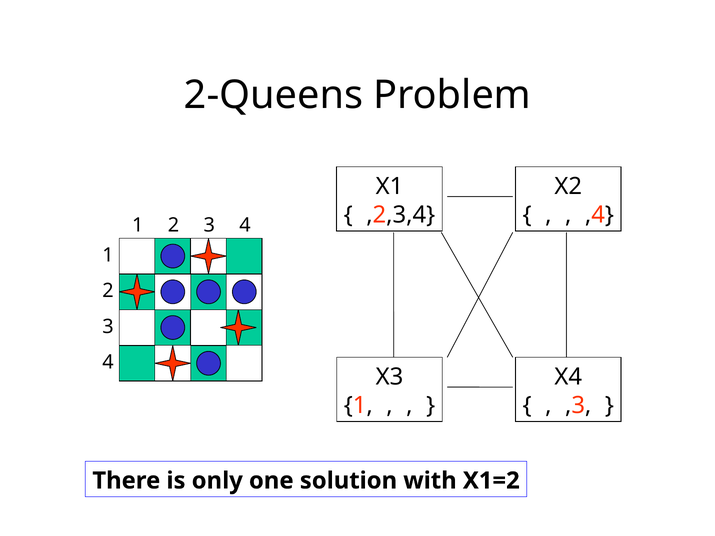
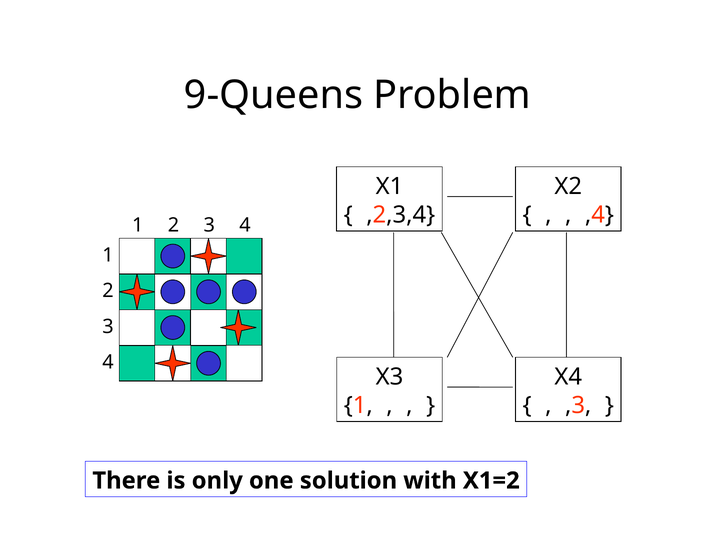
2-Queens: 2-Queens -> 9-Queens (273, 95)
